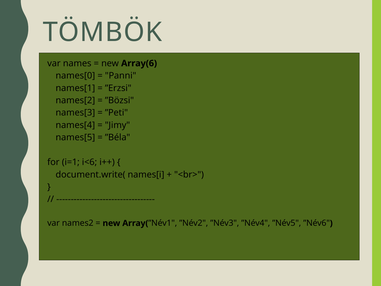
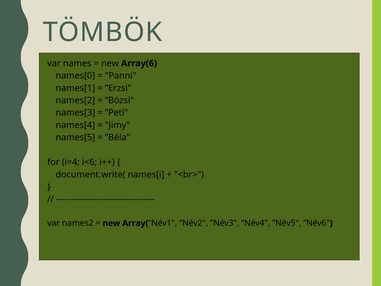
i=1: i=1 -> i=4 (71, 162)
